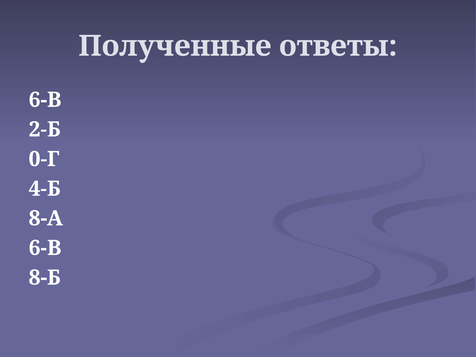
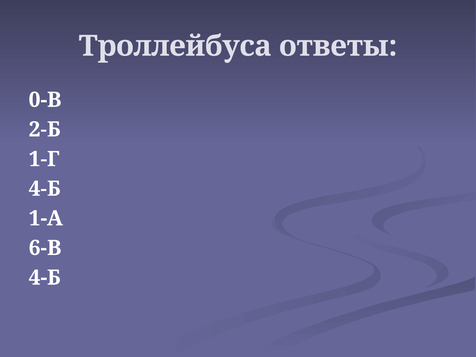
Полученные: Полученные -> Троллейбуса (175, 46)
6-В: 6-В -> 0-В (45, 100)
0-Г: 0-Г -> 1-Г (44, 159)
8-А: 8-А -> 1-А (46, 218)
8-Б: 8-Б -> 4-Б (45, 278)
